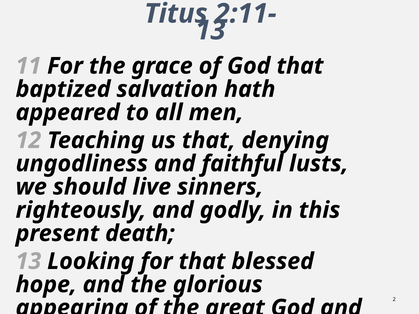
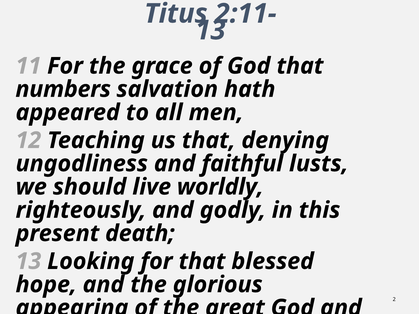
baptized: baptized -> numbers (63, 89)
sinners: sinners -> worldly (220, 187)
